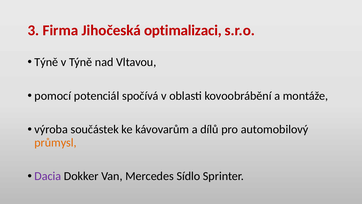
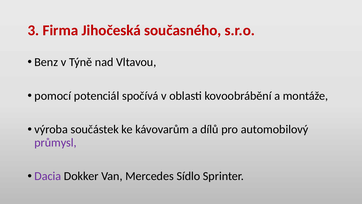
optimalizaci: optimalizaci -> současného (183, 30)
Týně: Týně -> Benz (46, 62)
průmysl colour: orange -> purple (55, 142)
